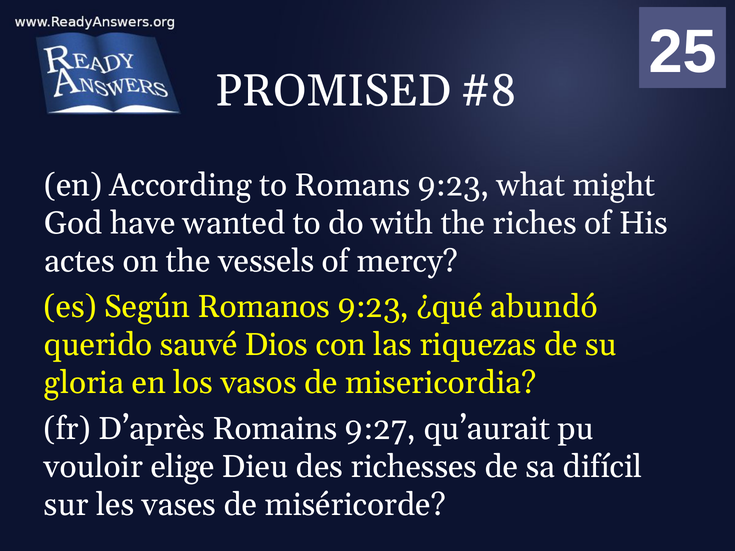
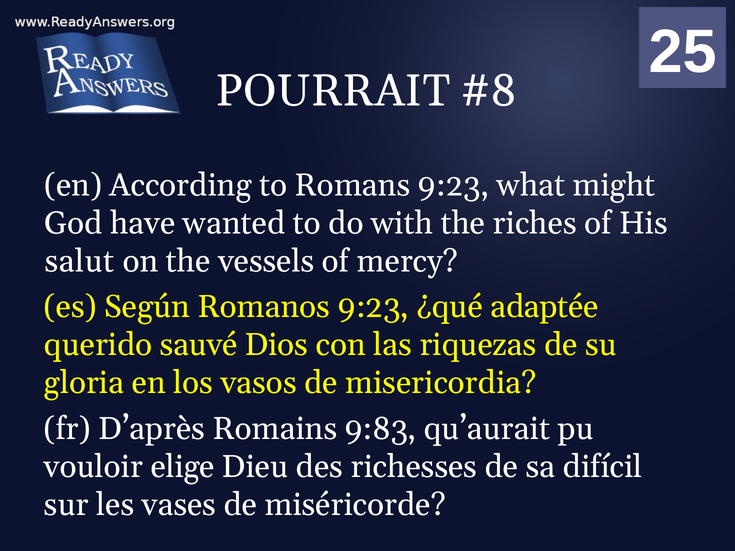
PROMISED: PROMISED -> POURRAIT (333, 91)
actes: actes -> salut (79, 261)
abundó: abundó -> adaptée (544, 307)
9:27: 9:27 -> 9:83 (381, 429)
